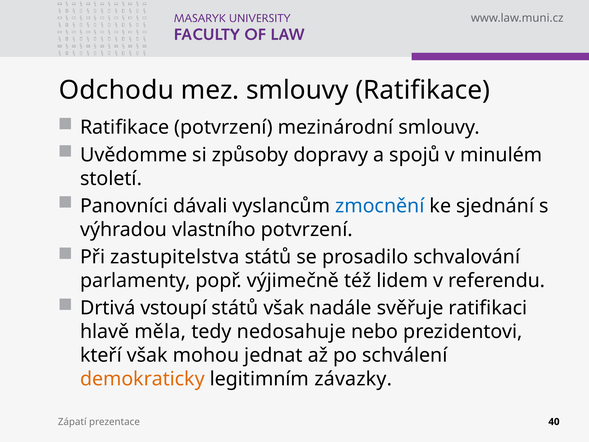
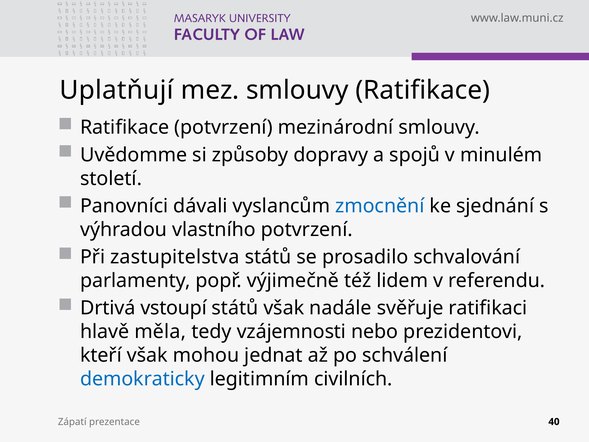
Odchodu: Odchodu -> Uplatňují (116, 90)
nedosahuje: nedosahuje -> vzájemnosti (291, 332)
demokraticky colour: orange -> blue (142, 379)
závazky: závazky -> civilních (353, 379)
